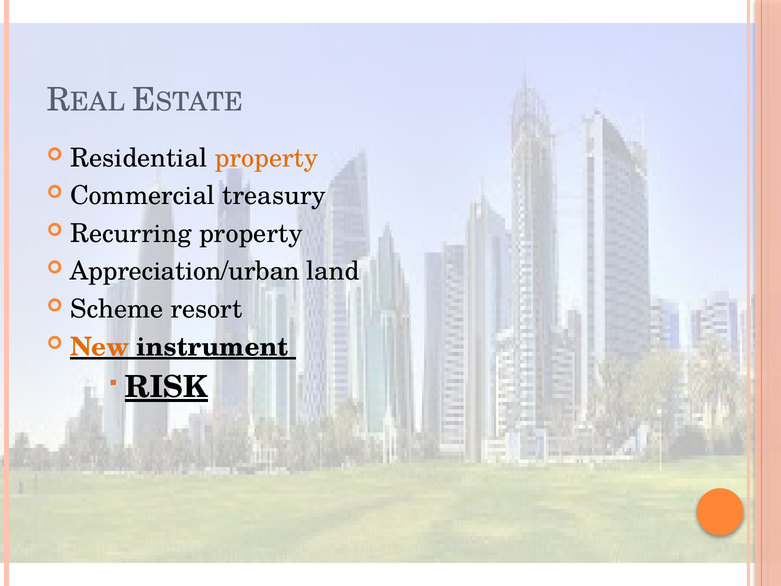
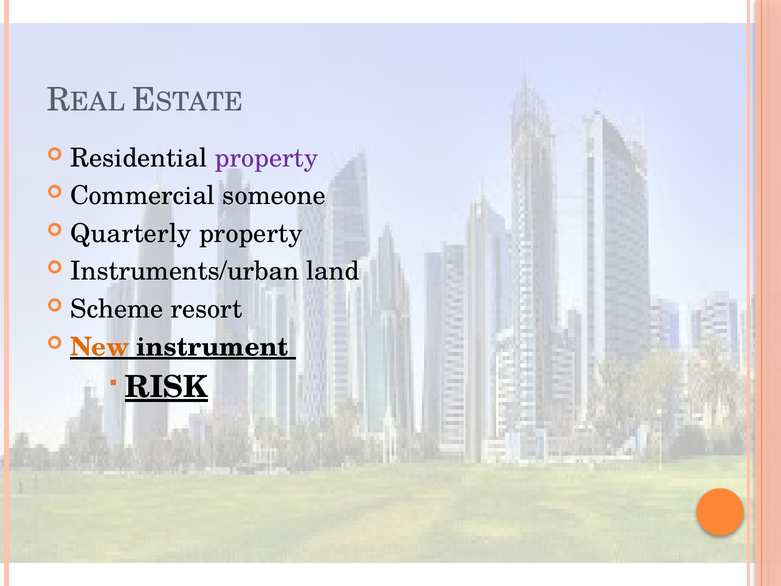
property colour: orange -> purple (266, 158)
treasury: treasury -> someone (274, 196)
Recurring: Recurring -> Quarterly (131, 233)
Appreciation/urban: Appreciation/urban -> Instruments/urban (185, 271)
